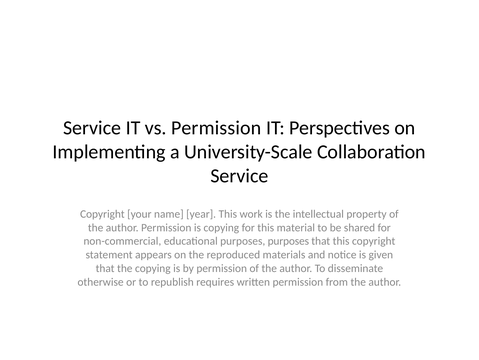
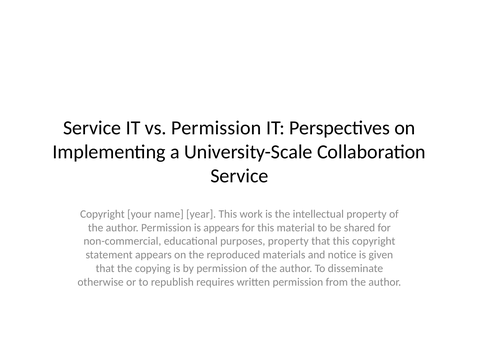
is copying: copying -> appears (221, 227)
purposes purposes: purposes -> property (288, 241)
